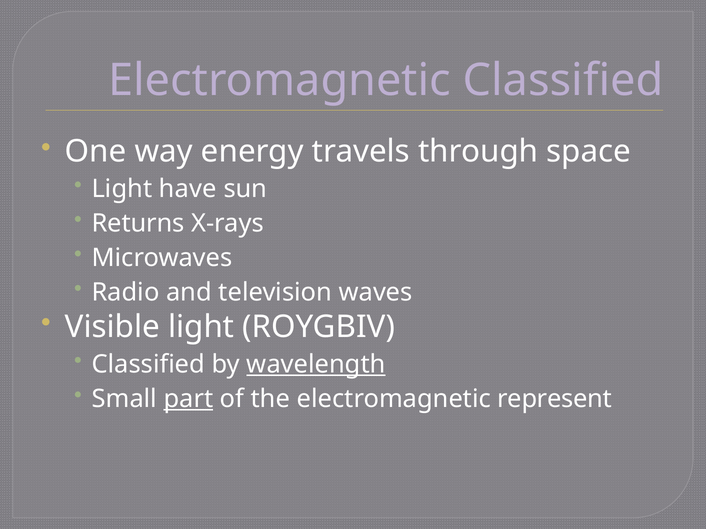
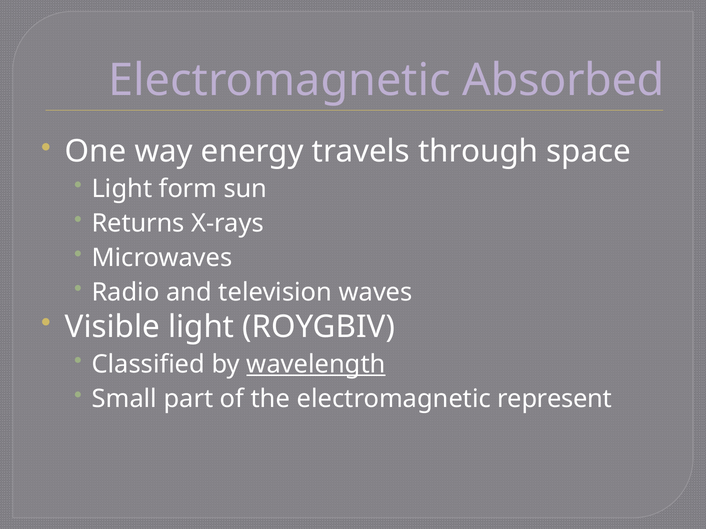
Electromagnetic Classified: Classified -> Absorbed (563, 80)
have: have -> form (188, 189)
part underline: present -> none (188, 399)
